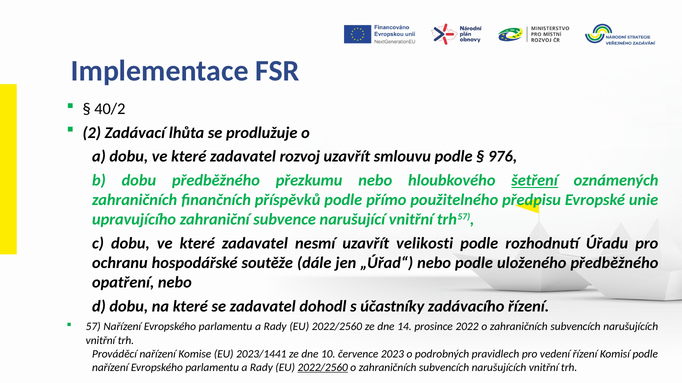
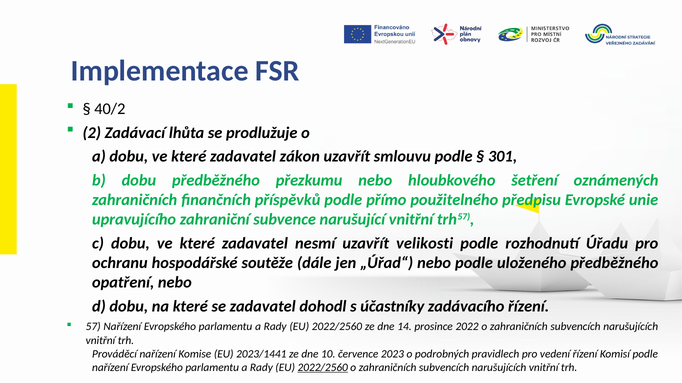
rozvoj: rozvoj -> zákon (300, 157)
976: 976 -> 301 (503, 157)
šetření underline: present -> none (535, 181)
